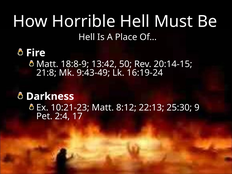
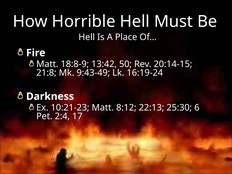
9: 9 -> 6 (197, 108)
